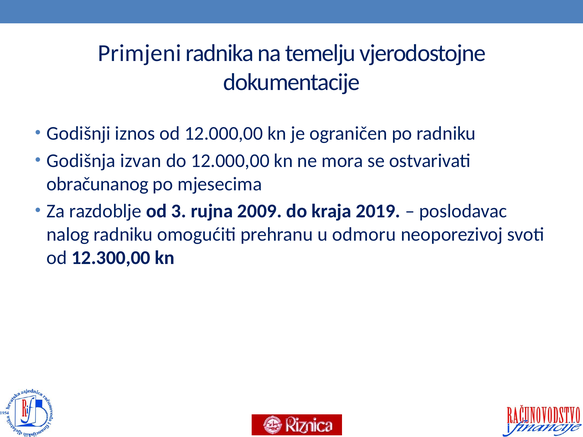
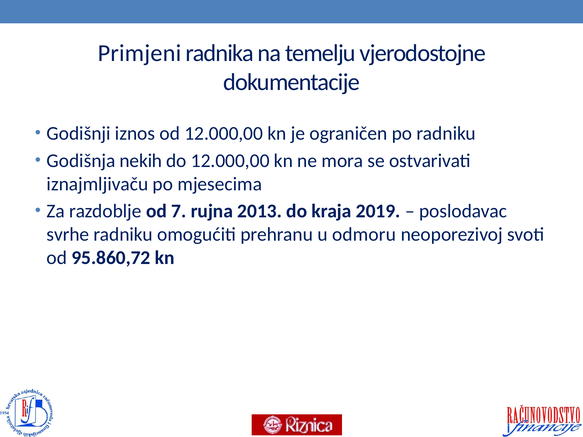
izvan: izvan -> nekih (141, 161)
obračunanog: obračunanog -> iznajmljivaču (97, 184)
3: 3 -> 7 (179, 211)
2009: 2009 -> 2013 (260, 211)
nalog: nalog -> svrhe (68, 235)
12.300,00: 12.300,00 -> 95.860,72 (111, 258)
